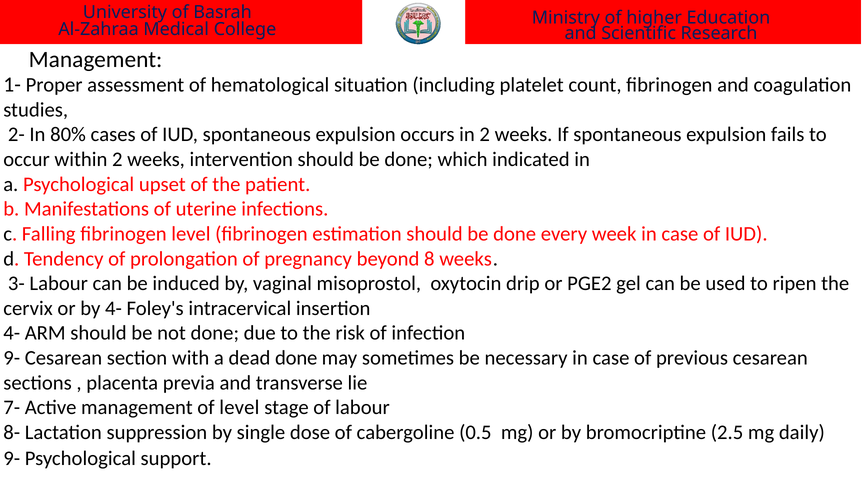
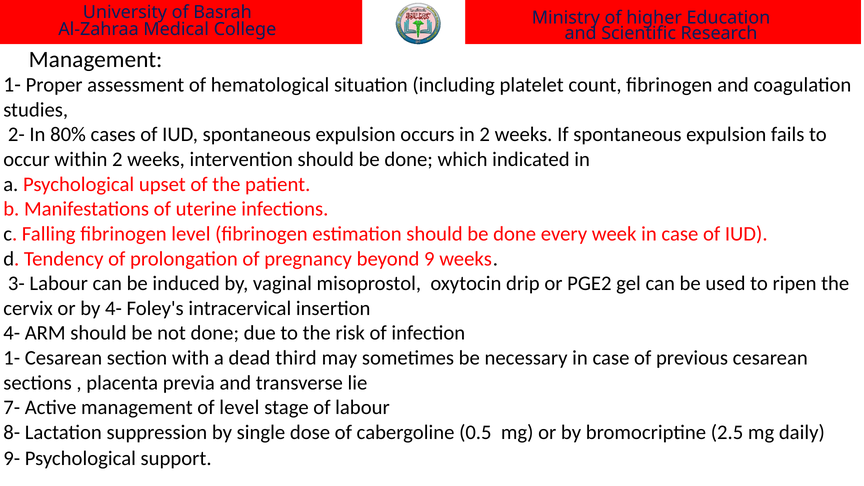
8: 8 -> 9 (429, 259)
9-: 9- -> 1- (12, 358)
dead done: done -> third (296, 358)
